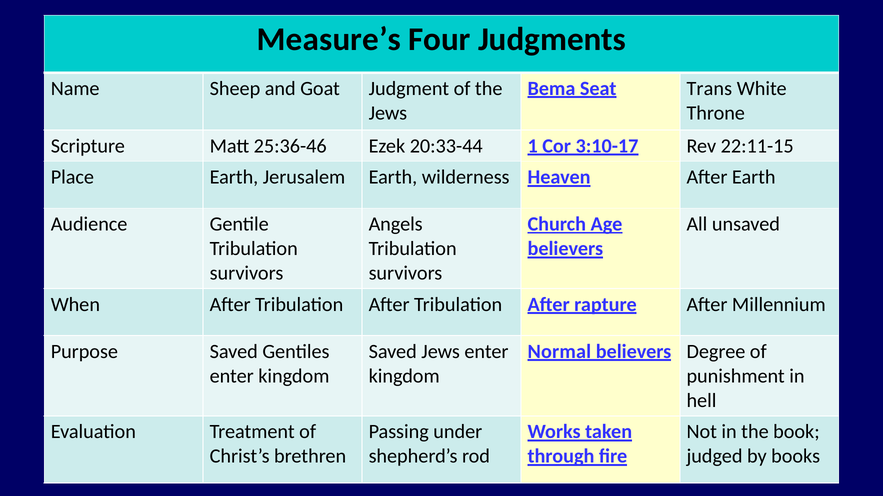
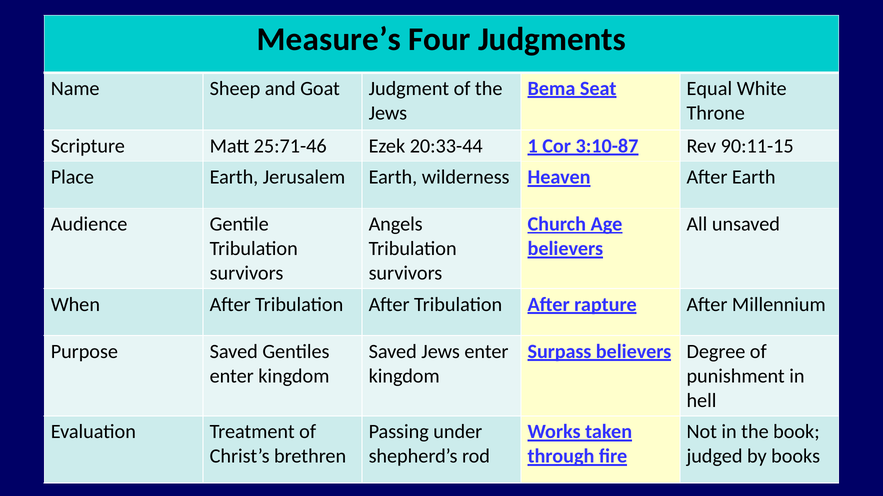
Trans: Trans -> Equal (709, 89)
25:36-46: 25:36-46 -> 25:71-46 (290, 146)
3:10-17: 3:10-17 -> 3:10-87 (607, 146)
22:11-15: 22:11-15 -> 90:11-15 (757, 146)
Normal: Normal -> Surpass (559, 352)
